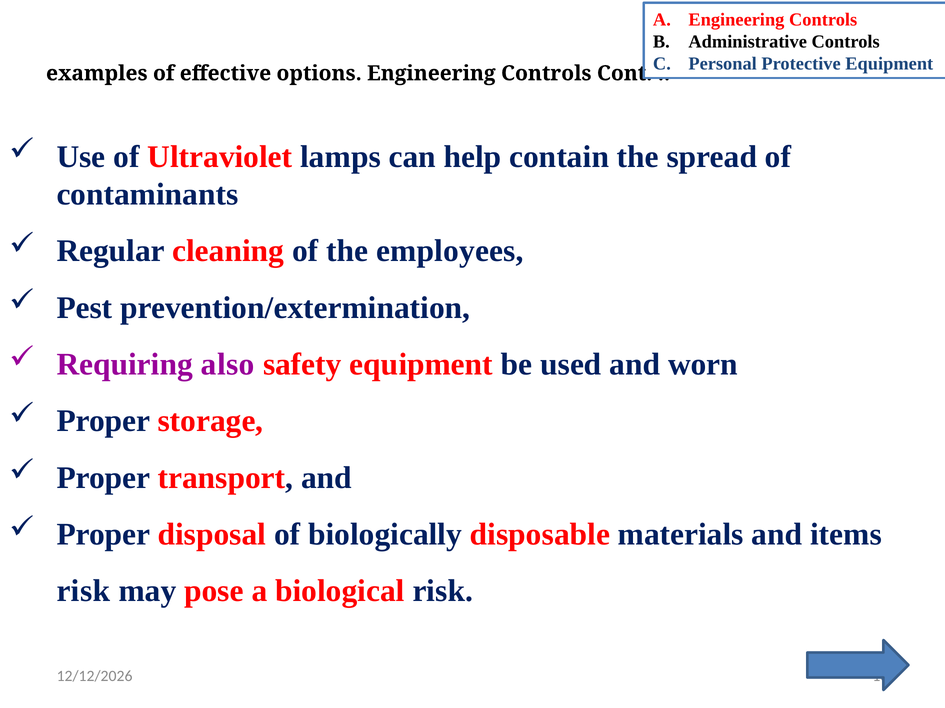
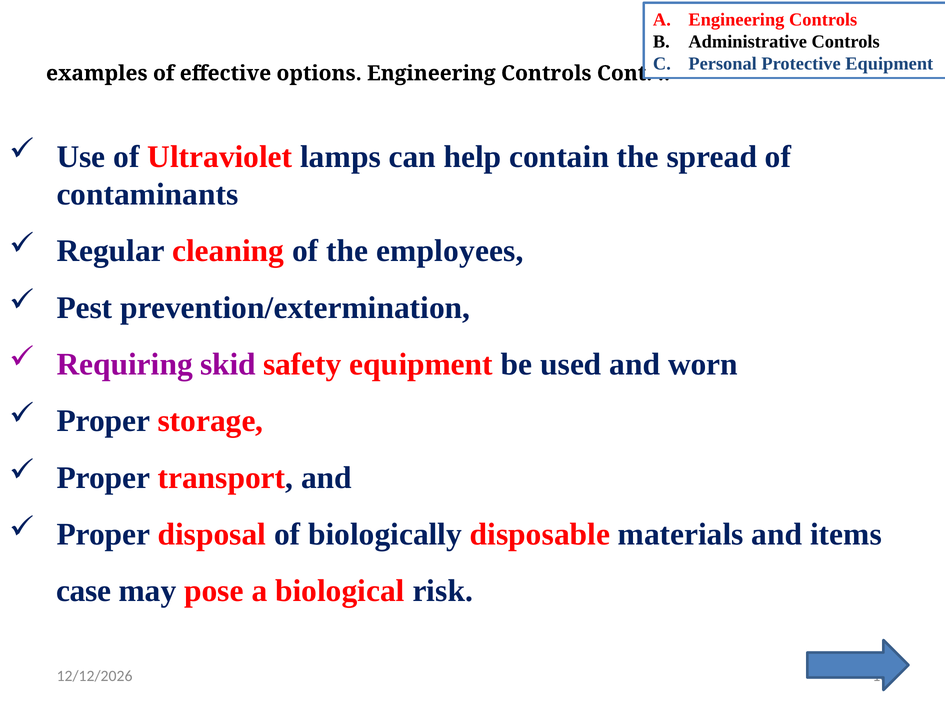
also: also -> skid (228, 365)
risk: risk -> case (84, 592)
